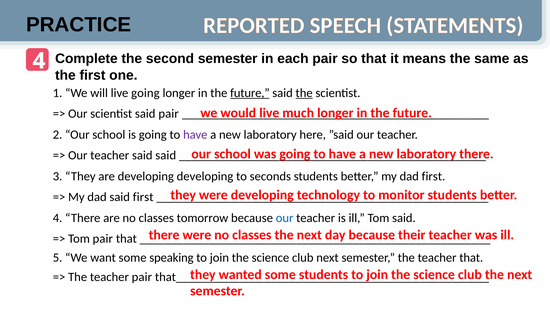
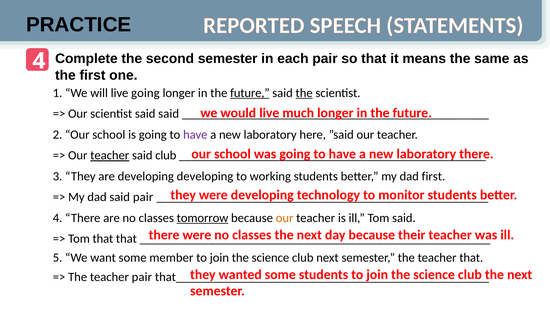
said pair: pair -> said (169, 114)
teacher underline: none -> present (110, 156)
said said: said -> club (166, 156)
seconds: seconds -> working (270, 176)
said first: first -> pair (143, 197)
tomorrow underline: none -> present (203, 218)
our colour: blue -> orange (285, 218)
Tom pair: pair -> that (103, 239)
speaking: speaking -> member (171, 258)
